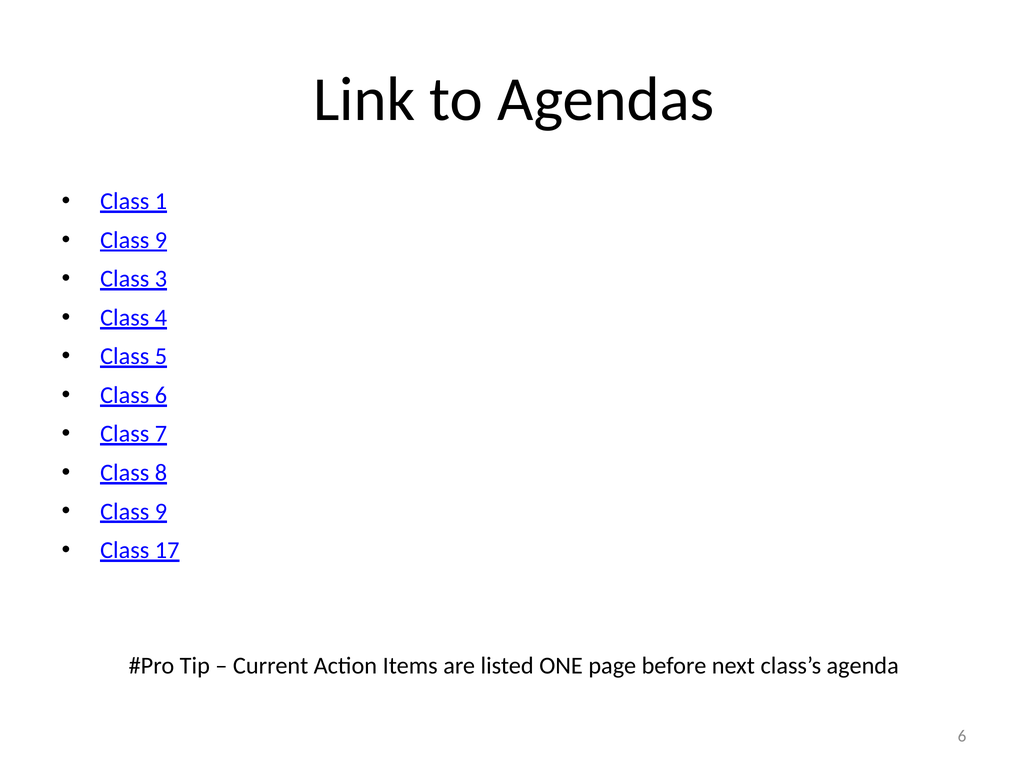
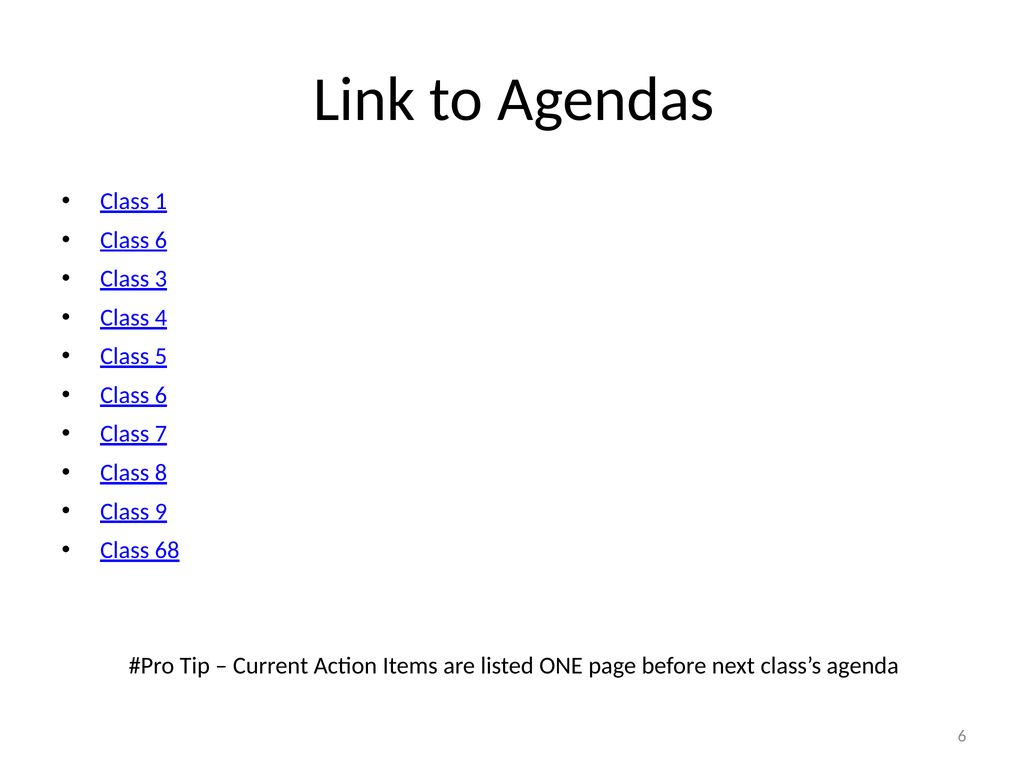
9: 9 -> 6 (161, 240)
17: 17 -> 68 (167, 550)
